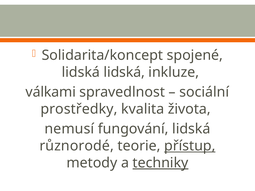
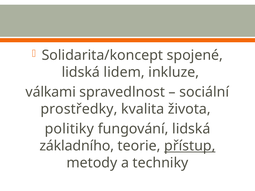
lidská lidská: lidská -> lidem (124, 72)
nemusí: nemusí -> politiky (69, 129)
různorodé: různorodé -> základního (77, 146)
techniky underline: present -> none (160, 163)
